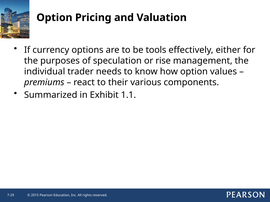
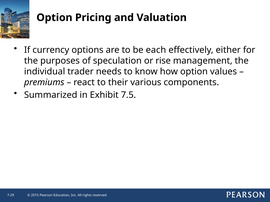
tools: tools -> each (156, 50)
1.1: 1.1 -> 7.5 (128, 95)
